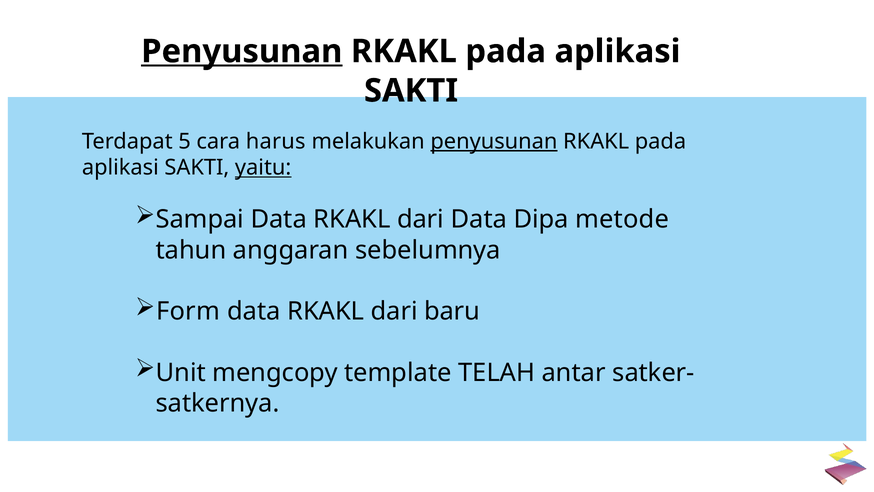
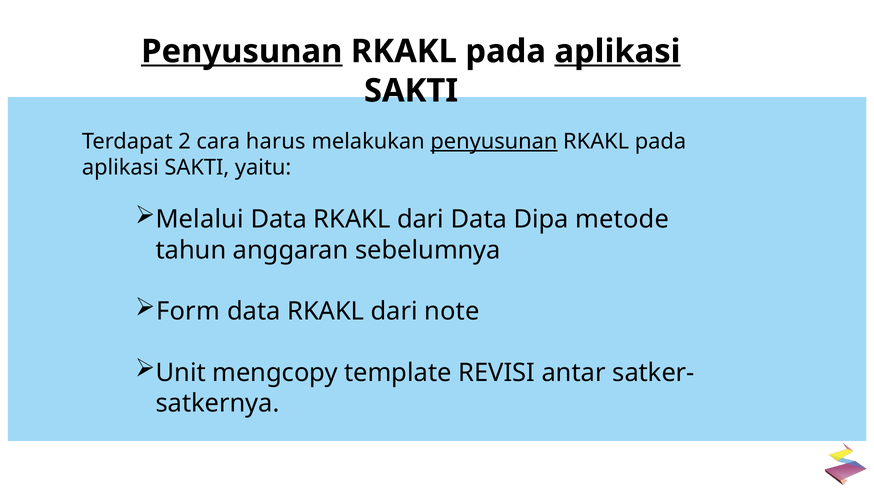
aplikasi underline: none -> present (617, 51)
5: 5 -> 2 (185, 141)
yaitu underline: present -> none (263, 167)
Sampai: Sampai -> Melalui (200, 219)
baru: baru -> note (452, 311)
TELAH: TELAH -> REVISI (497, 372)
